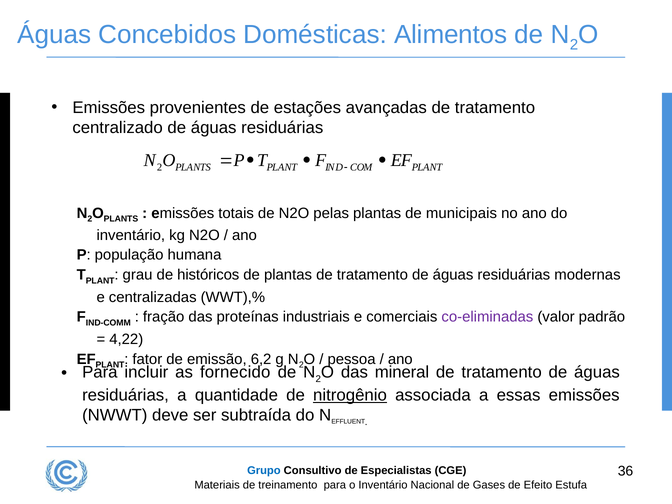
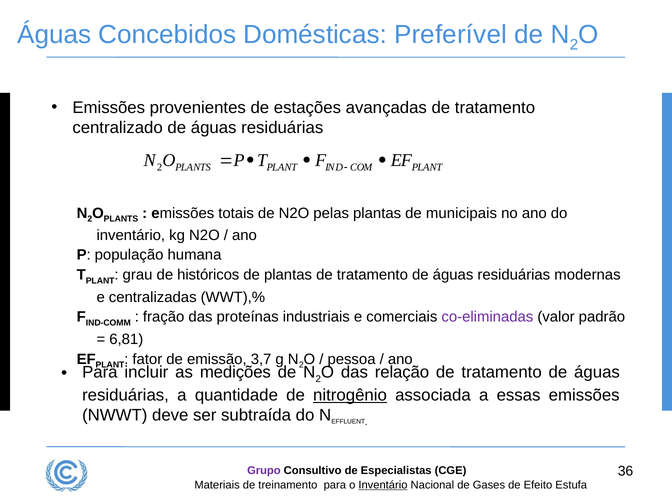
Alimentos: Alimentos -> Preferível (451, 35)
4,22: 4,22 -> 6,81 (126, 339)
6,2: 6,2 -> 3,7 (261, 359)
fornecido: fornecido -> medições (235, 372)
mineral: mineral -> relação (402, 372)
Grupo colour: blue -> purple (264, 470)
Inventário underline: none -> present (383, 485)
